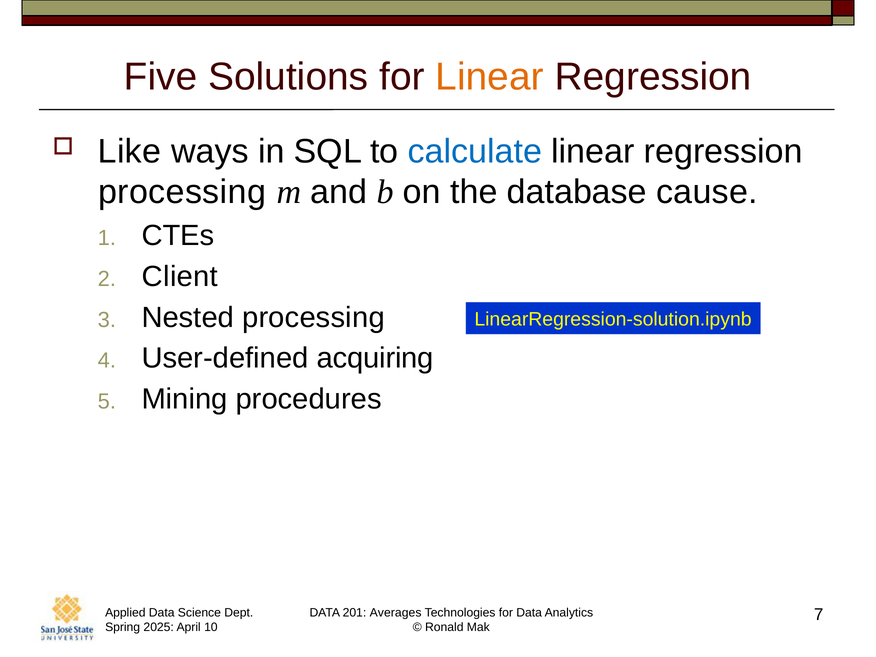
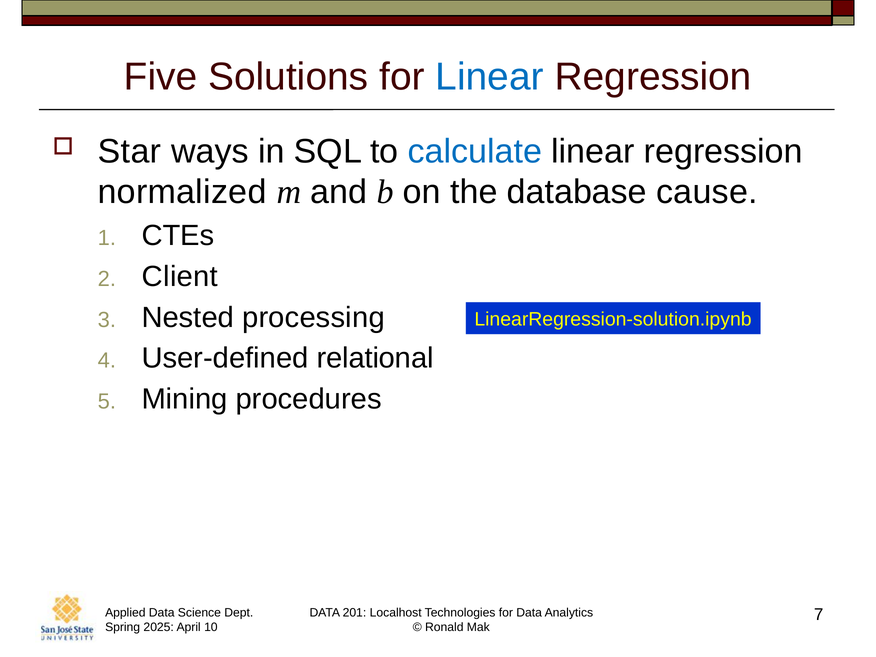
Linear colour: orange -> blue (490, 77)
Like: Like -> Star (129, 151)
processing: processing -> normalized (182, 192)
acquiring: acquiring -> relational (375, 358)
Averages: Averages -> Localhost (396, 612)
